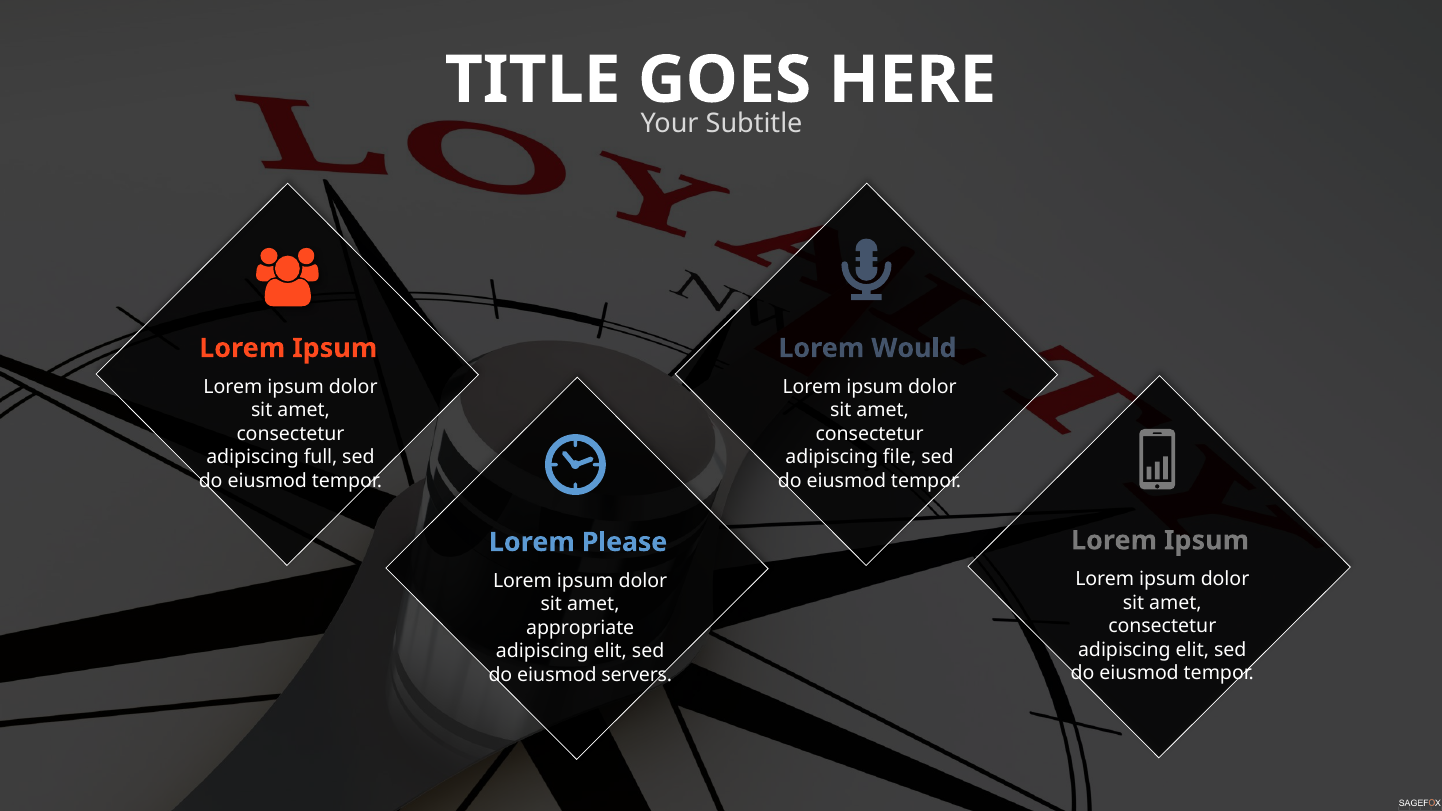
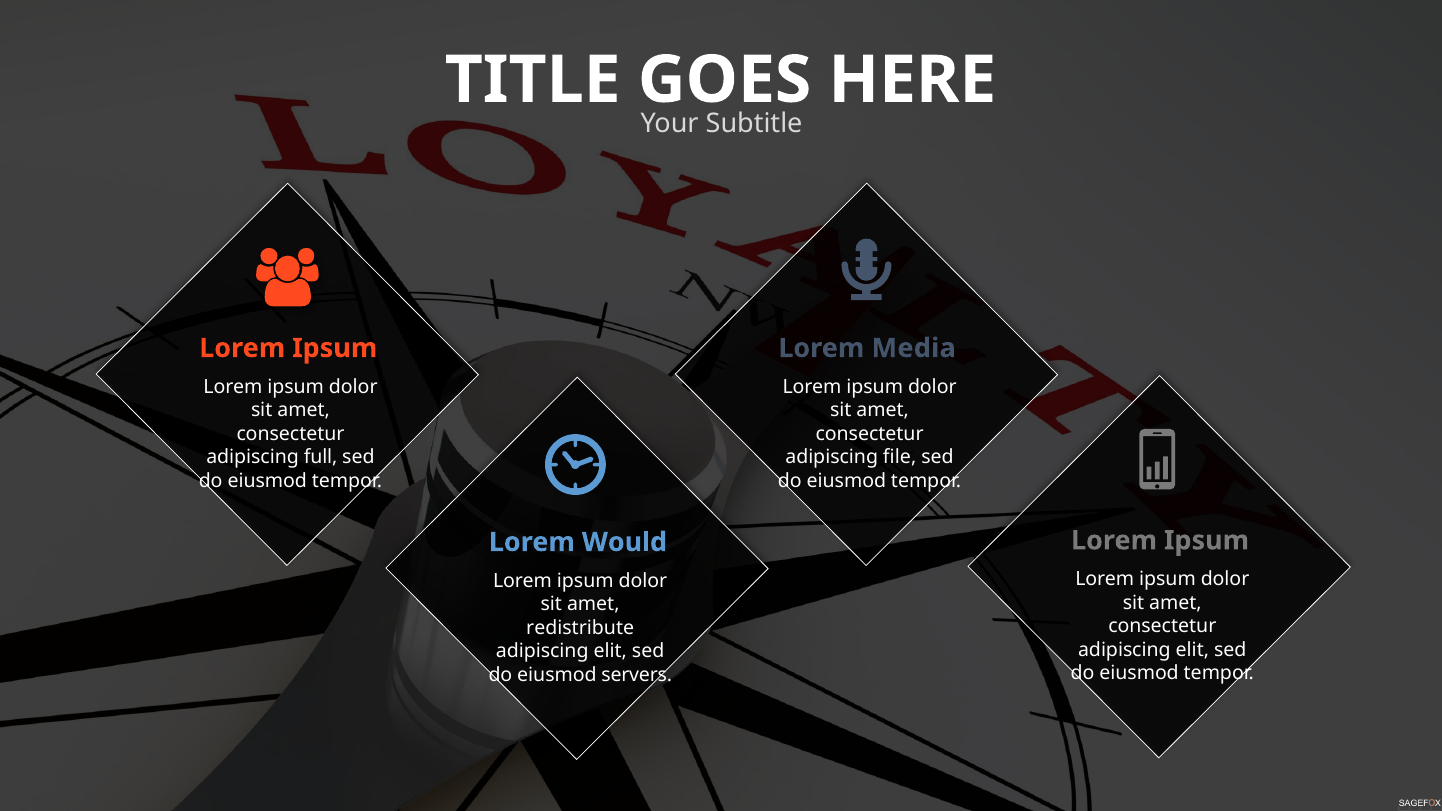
Would: Would -> Media (914, 348)
Please: Please -> Would (624, 542)
appropriate: appropriate -> redistribute (580, 628)
